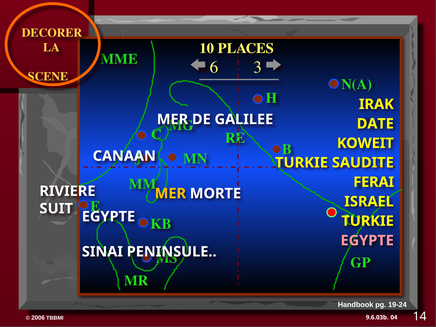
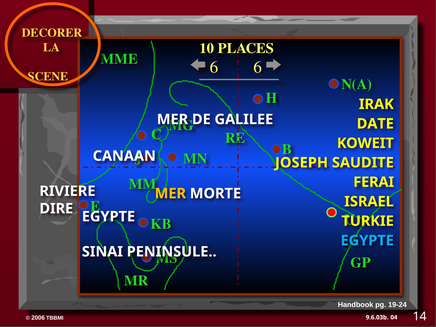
6 3: 3 -> 6 (258, 67)
TURKIE: TURKIE -> JOSEPH (302, 163)
SUIT: SUIT -> DIRE (56, 209)
EGYPTE colour: pink -> light blue (367, 240)
